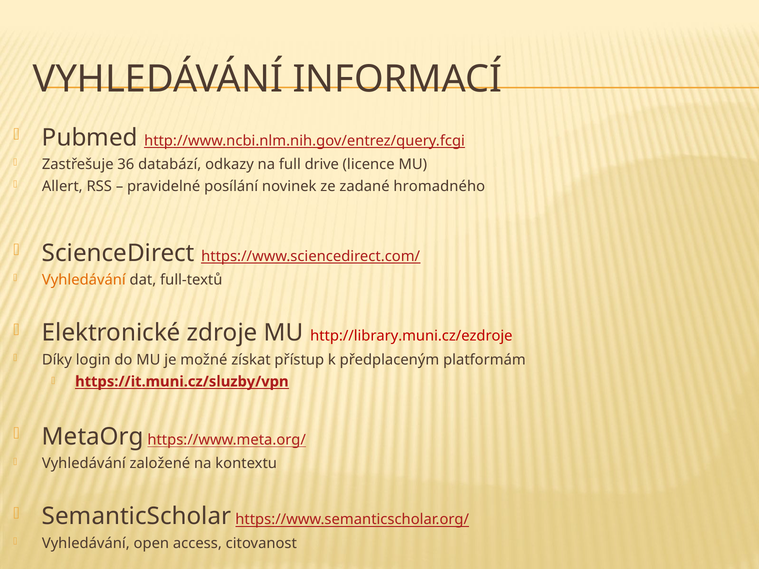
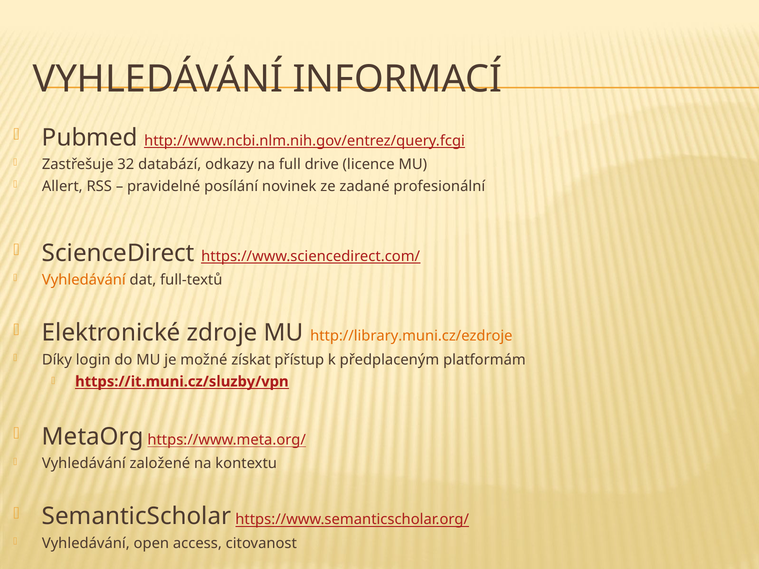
36: 36 -> 32 (126, 165)
hromadného: hromadného -> profesionální (439, 187)
http://library.muni.cz/ezdroje colour: red -> orange (411, 336)
